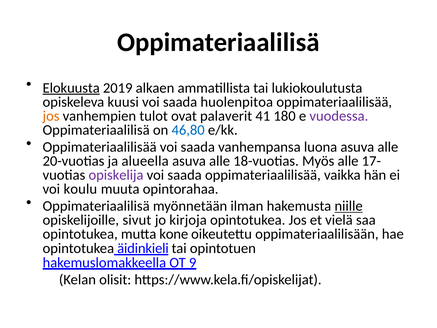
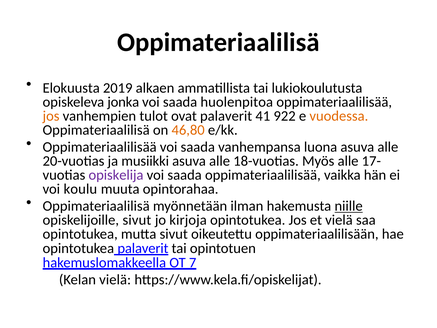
Elokuusta underline: present -> none (71, 88)
kuusi: kuusi -> jonka (123, 102)
180: 180 -> 922 (285, 116)
vuodessa colour: purple -> orange (339, 116)
46,80 colour: blue -> orange (188, 130)
alueella: alueella -> musiikki (145, 161)
mutta kone: kone -> sivut (174, 234)
opintotukea äidinkieli: äidinkieli -> palaverit (143, 248)
9: 9 -> 7 (193, 262)
Kelan olisit: olisit -> vielä (115, 279)
